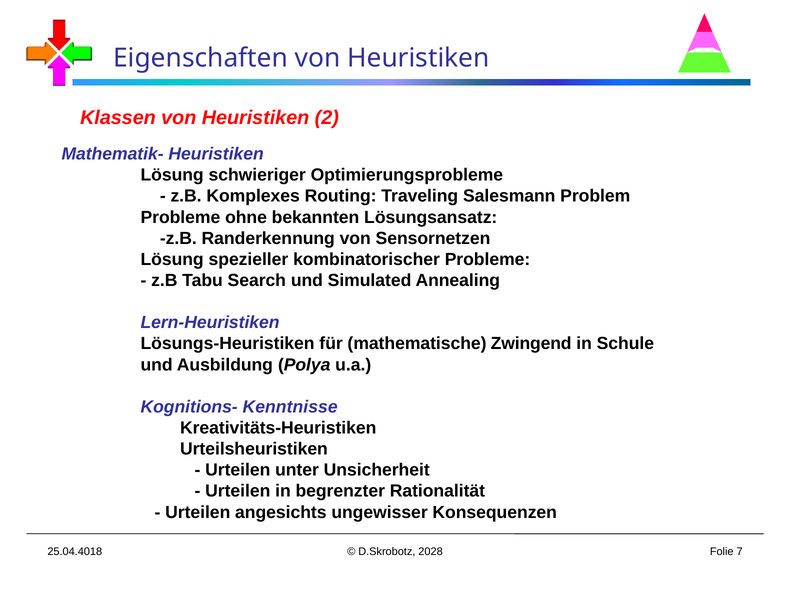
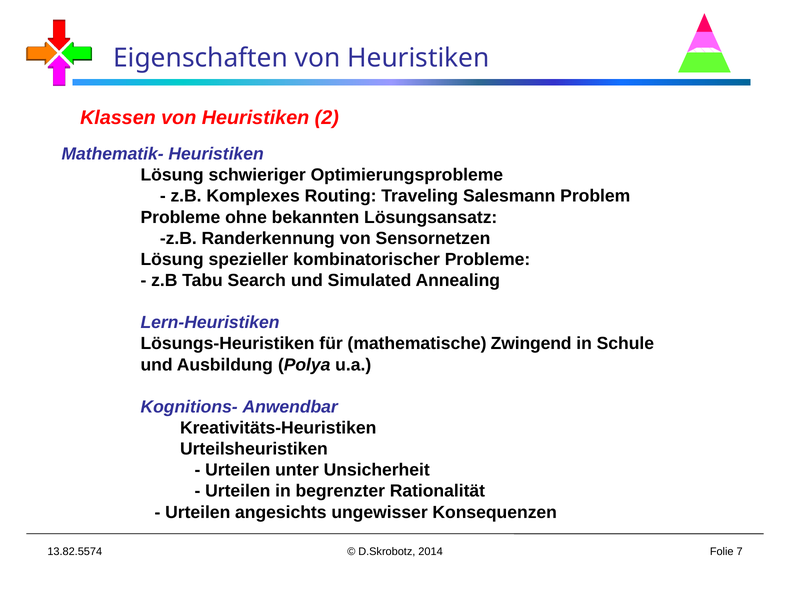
Kenntnisse: Kenntnisse -> Anwendbar (290, 407)
25.04.4018: 25.04.4018 -> 13.82.5574 (75, 551)
2028: 2028 -> 2014 (431, 551)
